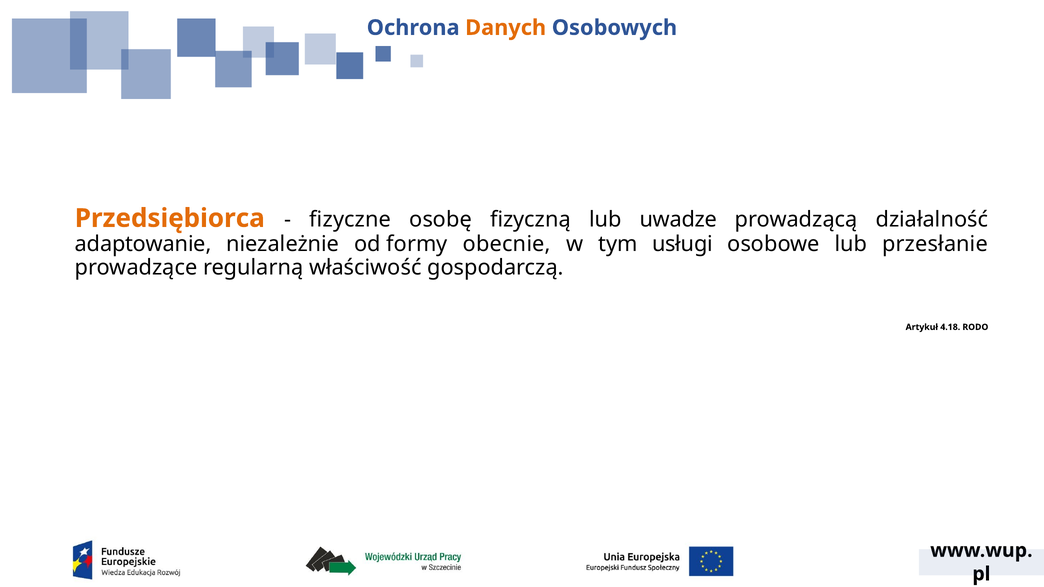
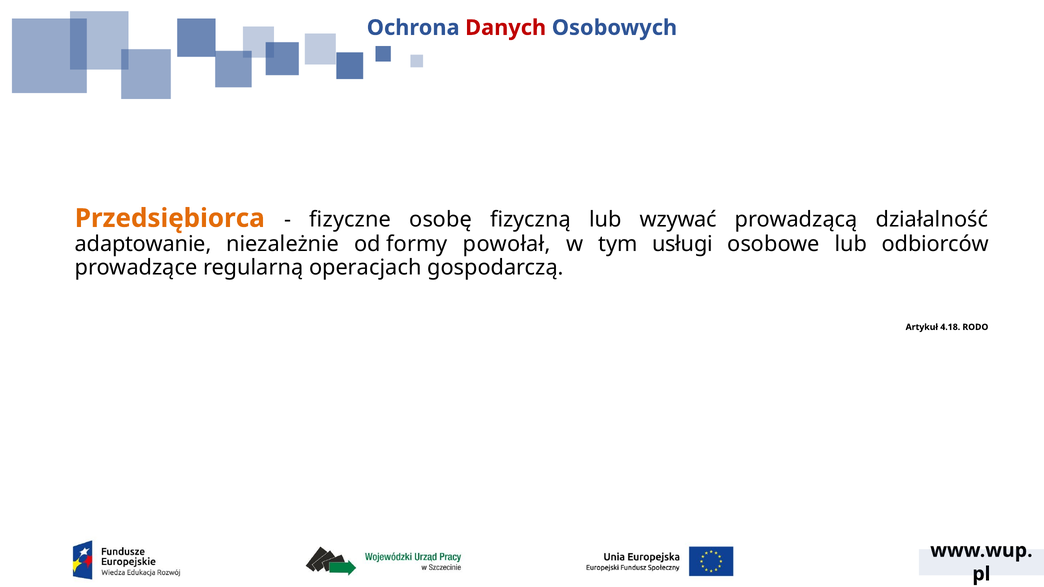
Danych colour: orange -> red (506, 28)
uwadze: uwadze -> wzywać (678, 220)
obecnie: obecnie -> powołał (507, 244)
przesłanie: przesłanie -> odbiorców (935, 244)
właściwość: właściwość -> operacjach (365, 268)
